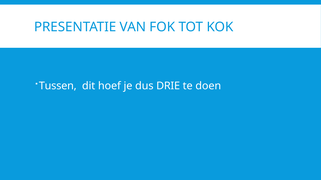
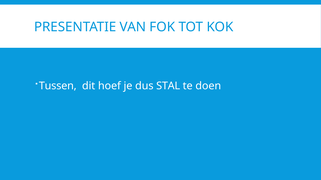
DRIE: DRIE -> STAL (168, 86)
